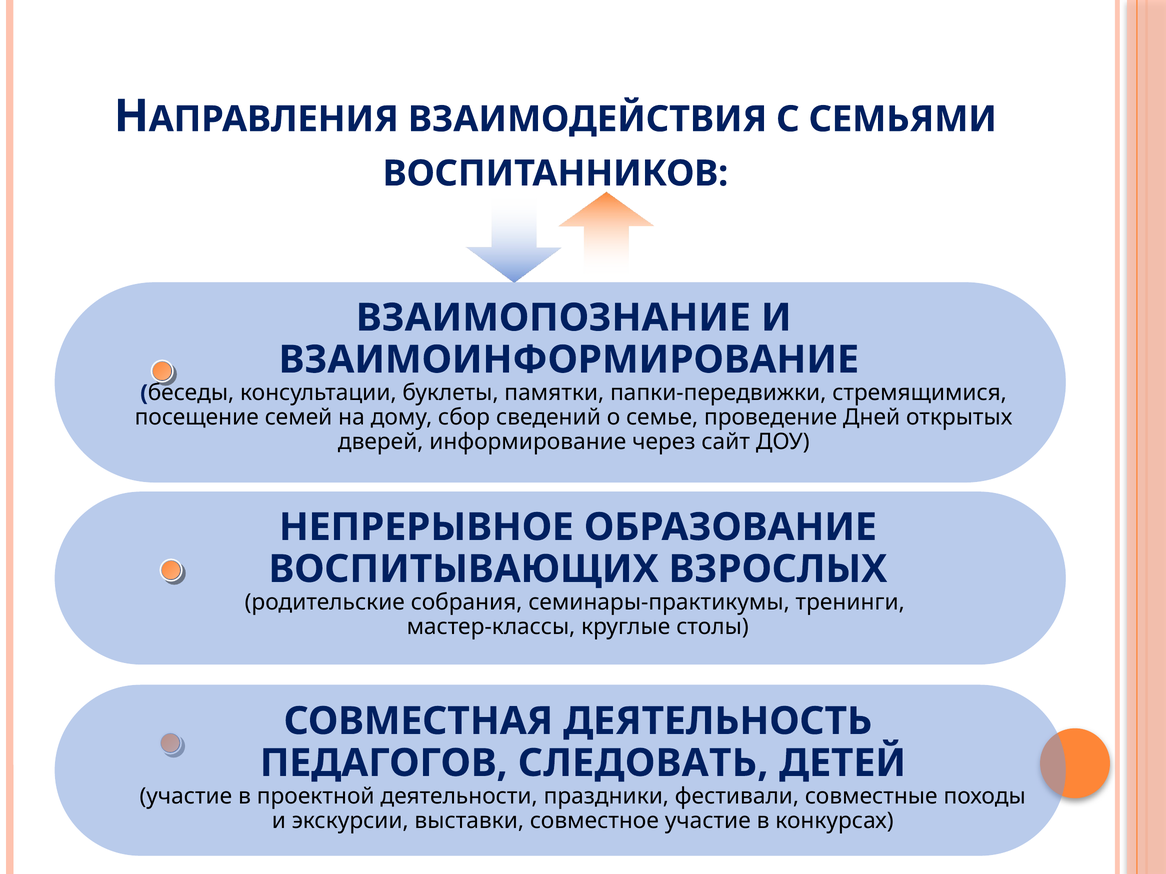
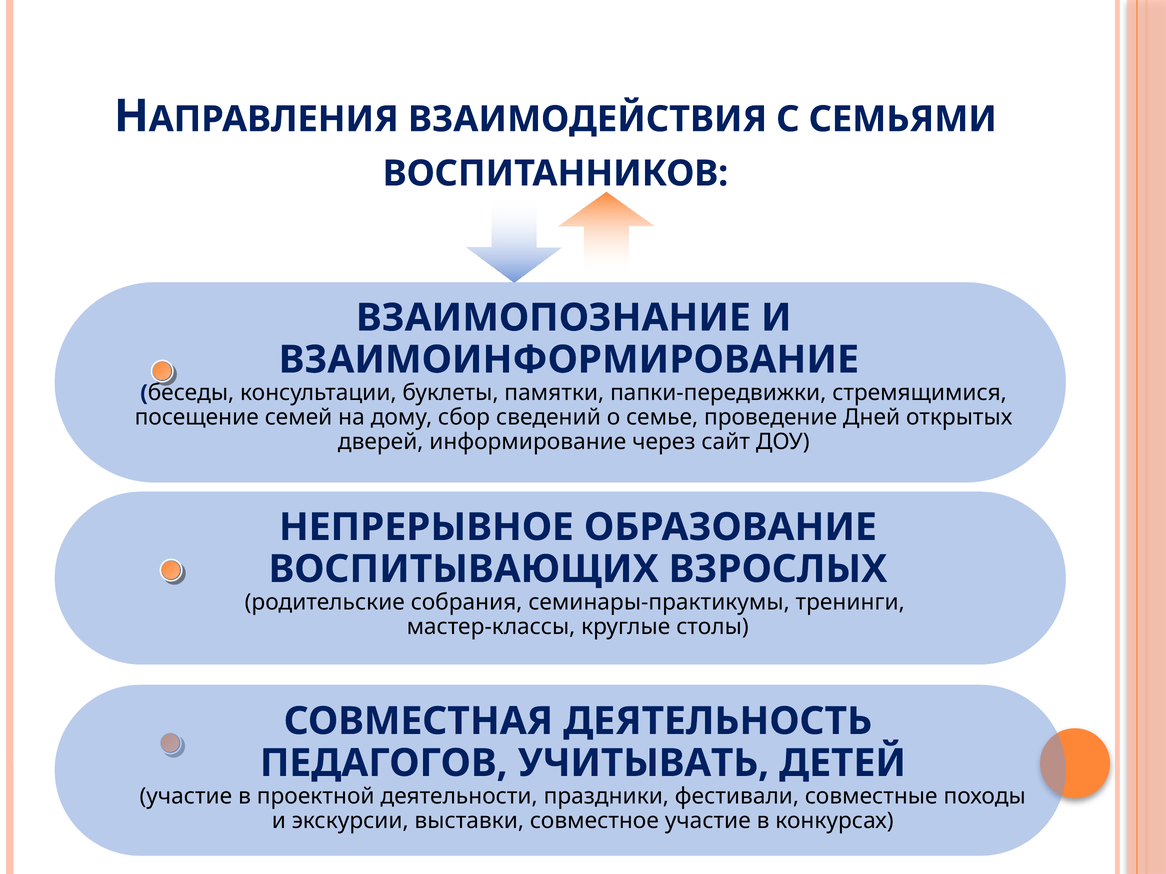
СЛЕДОВАТЬ: СЛЕДОВАТЬ -> УЧИТЫВАТЬ (643, 764)
